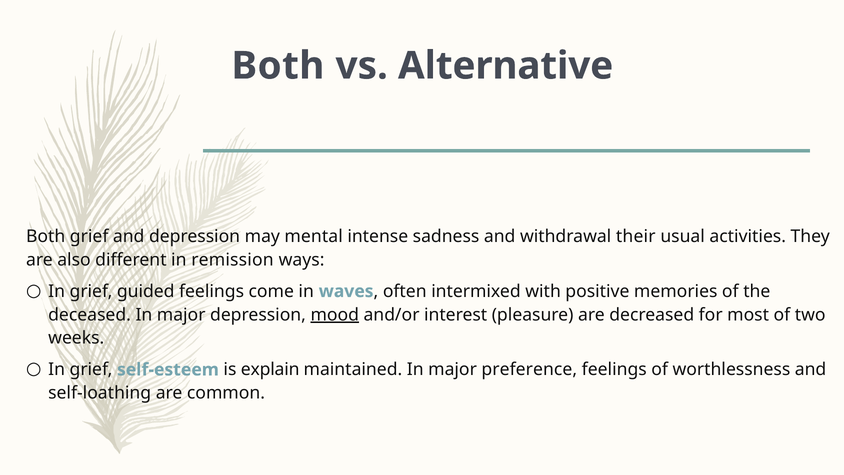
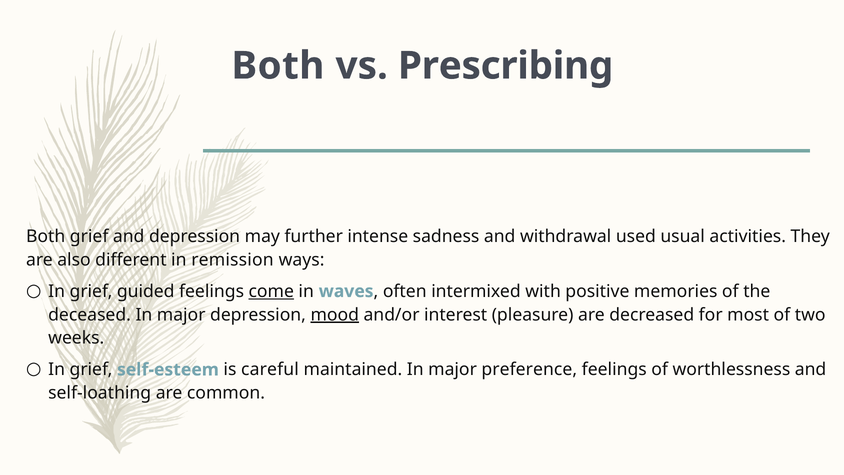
Alternative: Alternative -> Prescribing (506, 66)
mental: mental -> further (314, 236)
their: their -> used (636, 236)
come underline: none -> present (271, 291)
explain: explain -> careful (270, 370)
